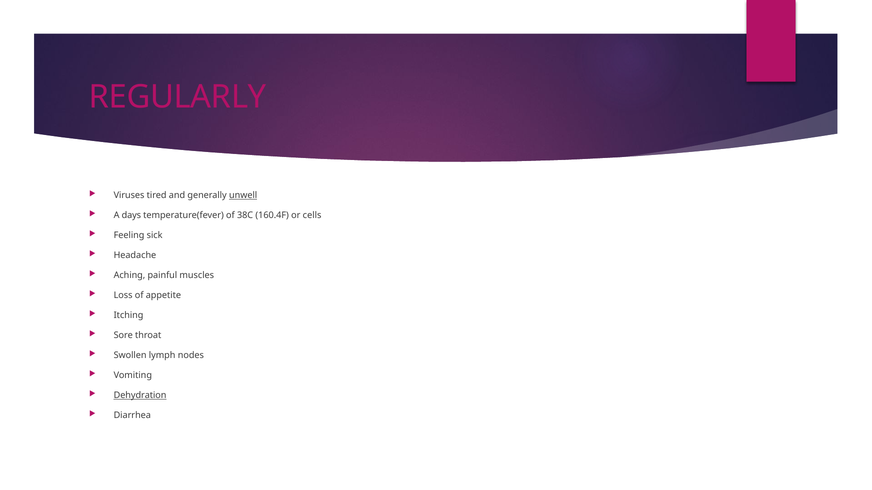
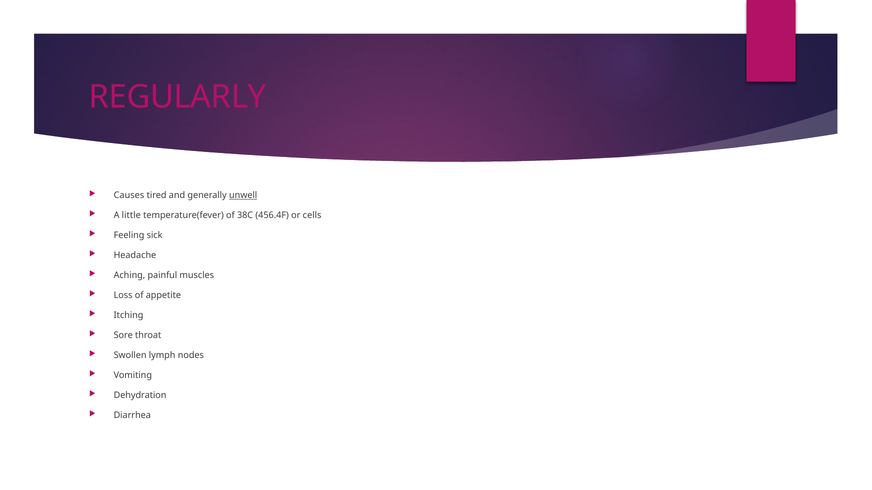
Viruses: Viruses -> Causes (129, 196)
days: days -> little (131, 216)
160.4F: 160.4F -> 456.4F (272, 216)
Dehydration underline: present -> none (140, 396)
